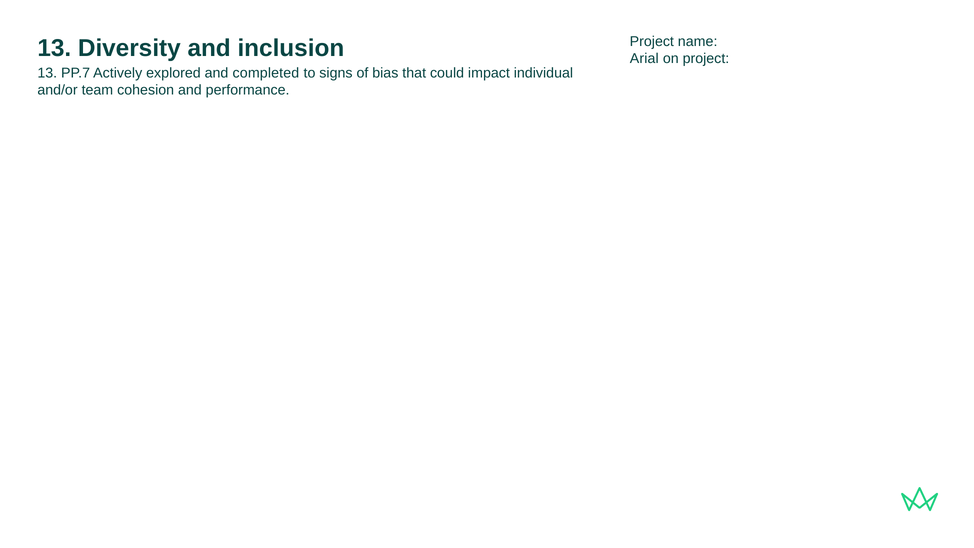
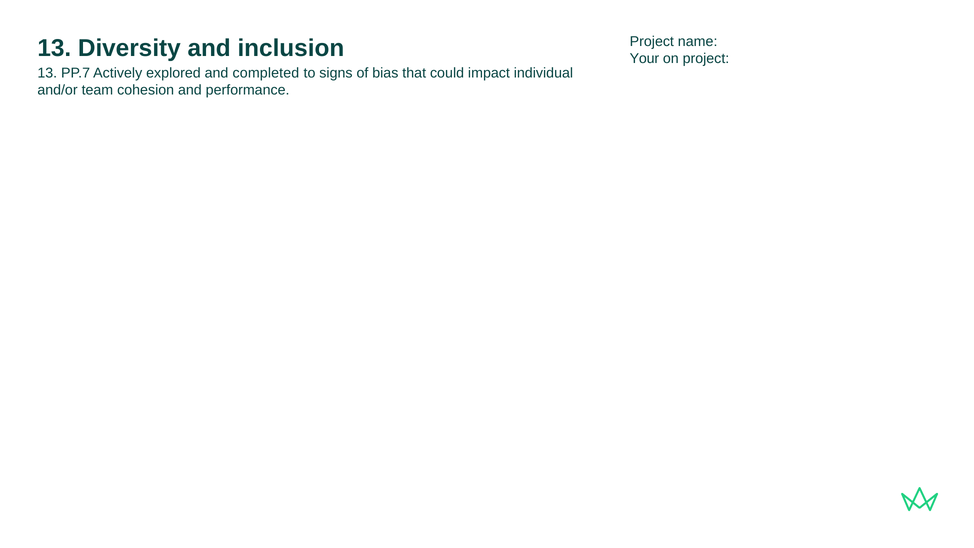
Arial: Arial -> Your (644, 59)
